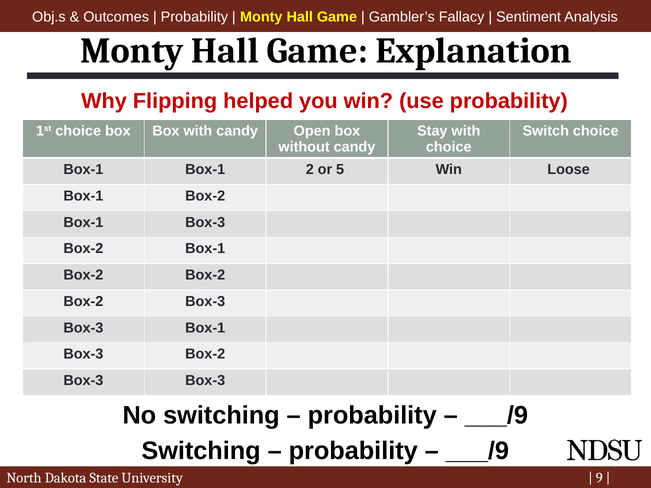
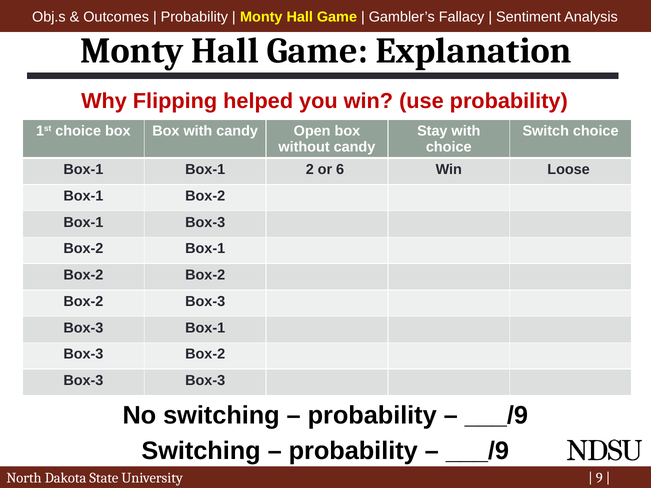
5: 5 -> 6 (340, 170)
